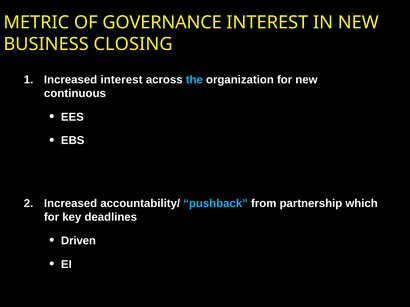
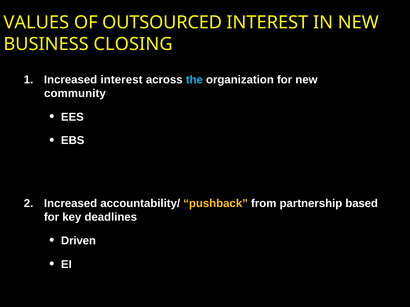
METRIC: METRIC -> VALUES (36, 22)
GOVERNANCE: GOVERNANCE -> OUTSOURCED (162, 22)
continuous: continuous -> community (75, 93)
pushback colour: light blue -> yellow (216, 204)
which: which -> based (362, 204)
